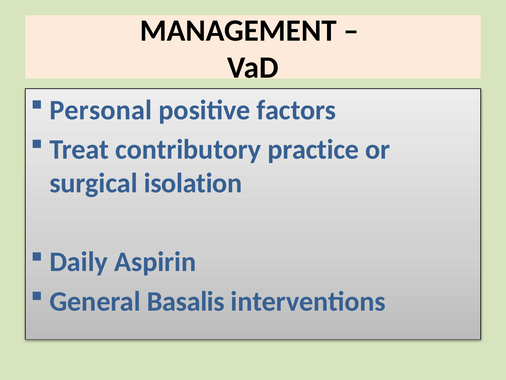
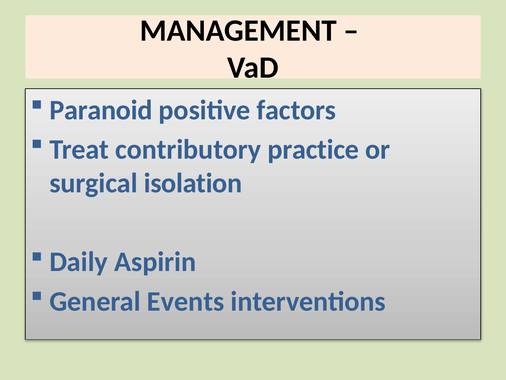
Personal: Personal -> Paranoid (101, 110)
Basalis: Basalis -> Events (186, 301)
